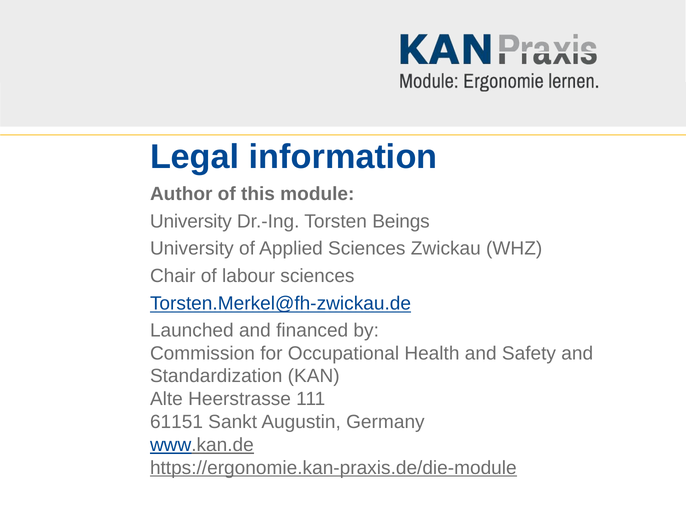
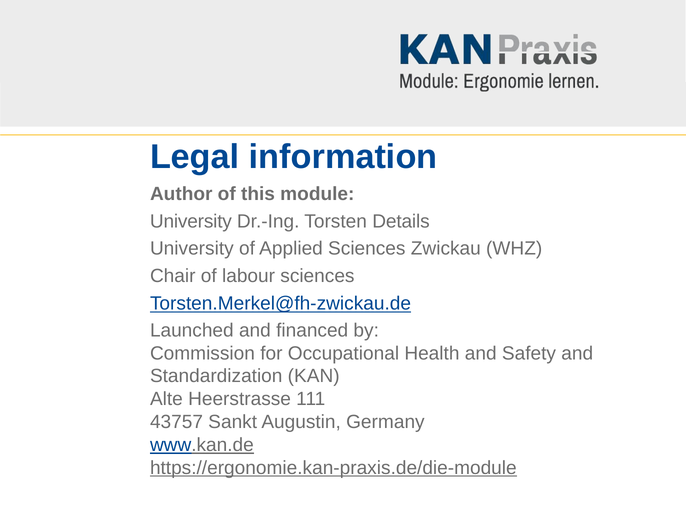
Beings: Beings -> Details (401, 221)
61151: 61151 -> 43757 (176, 422)
